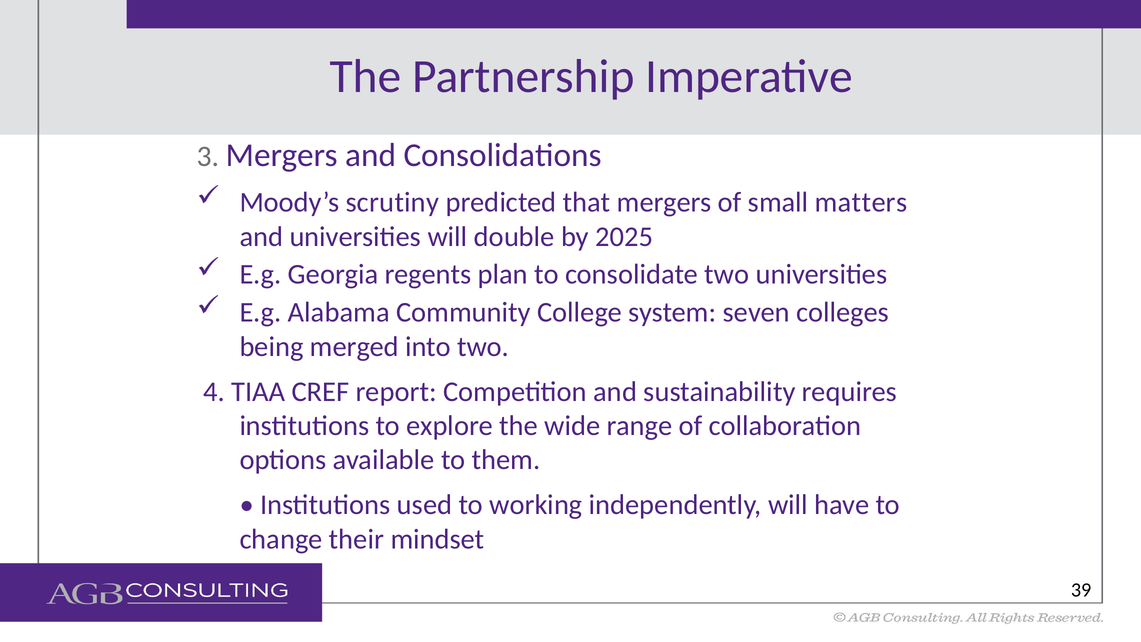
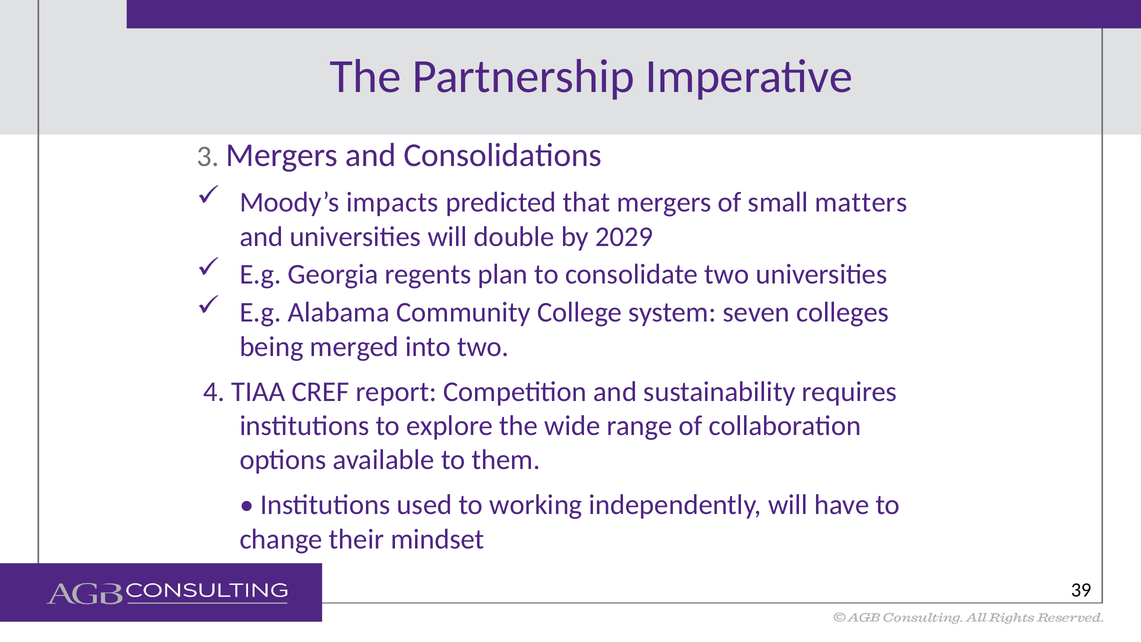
scrutiny: scrutiny -> impacts (392, 202)
2025: 2025 -> 2029 (624, 237)
